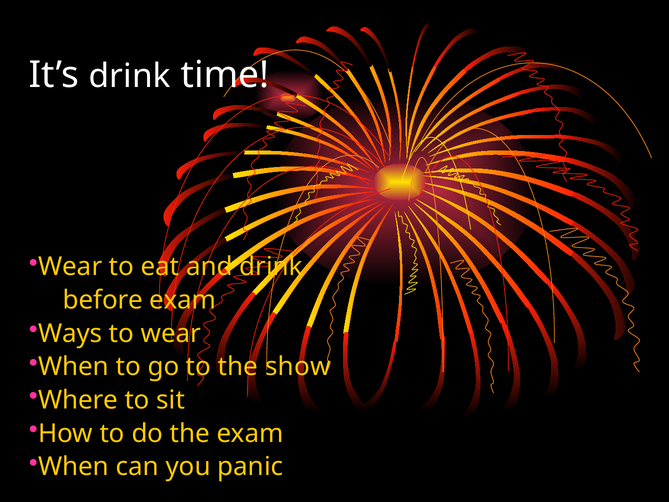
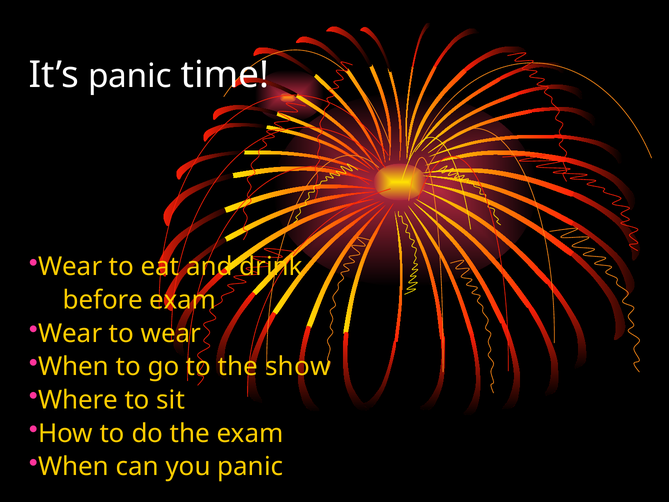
It’s drink: drink -> panic (130, 76)
Ways: Ways -> Wear (70, 333)
